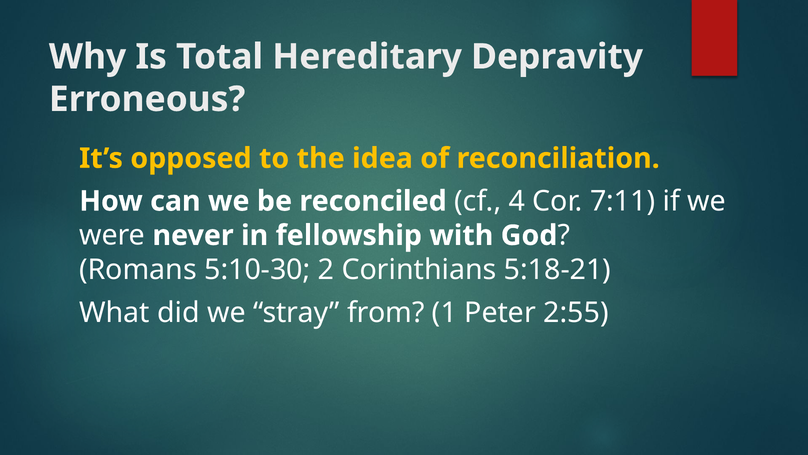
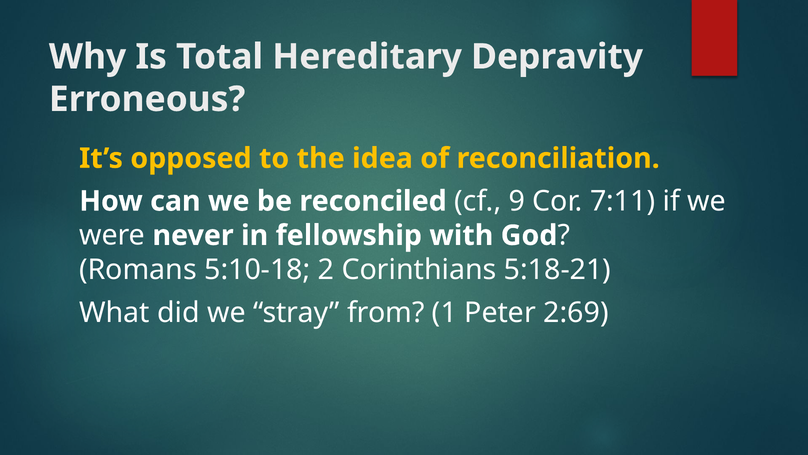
4: 4 -> 9 (517, 201)
5:10-30: 5:10-30 -> 5:10-18 (257, 270)
2:55: 2:55 -> 2:69 (576, 312)
